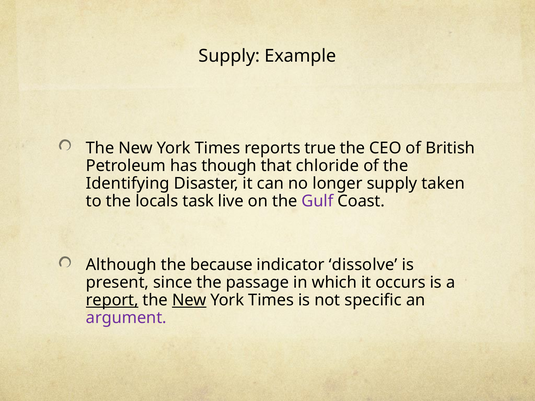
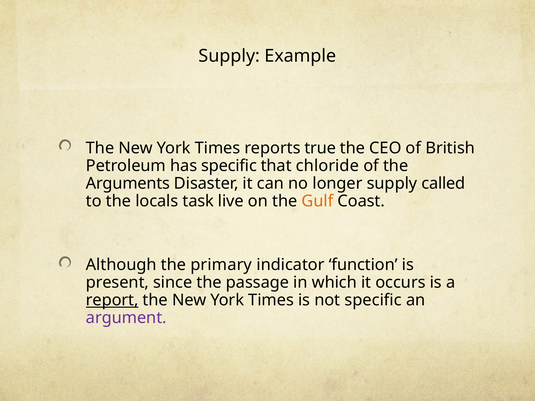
has though: though -> specific (229, 166)
Identifying: Identifying -> Arguments (128, 183)
taken: taken -> called (443, 183)
Gulf colour: purple -> orange (317, 201)
because: because -> primary (221, 265)
dissolve: dissolve -> function (363, 265)
New underline: present -> none (189, 300)
